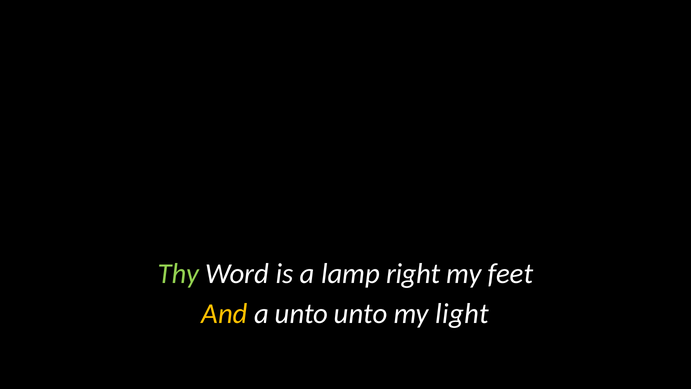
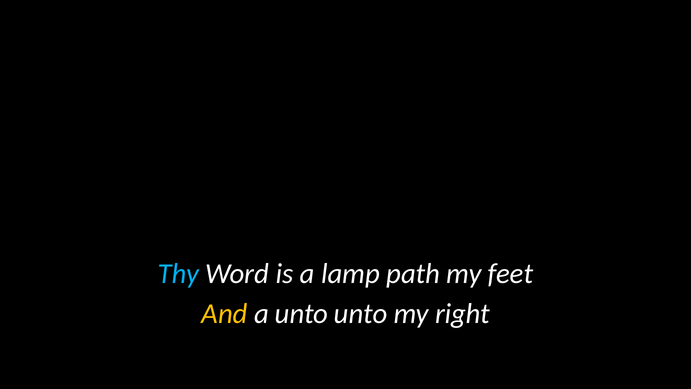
Thy colour: light green -> light blue (178, 273)
right: right -> path (413, 273)
light: light -> right (463, 314)
